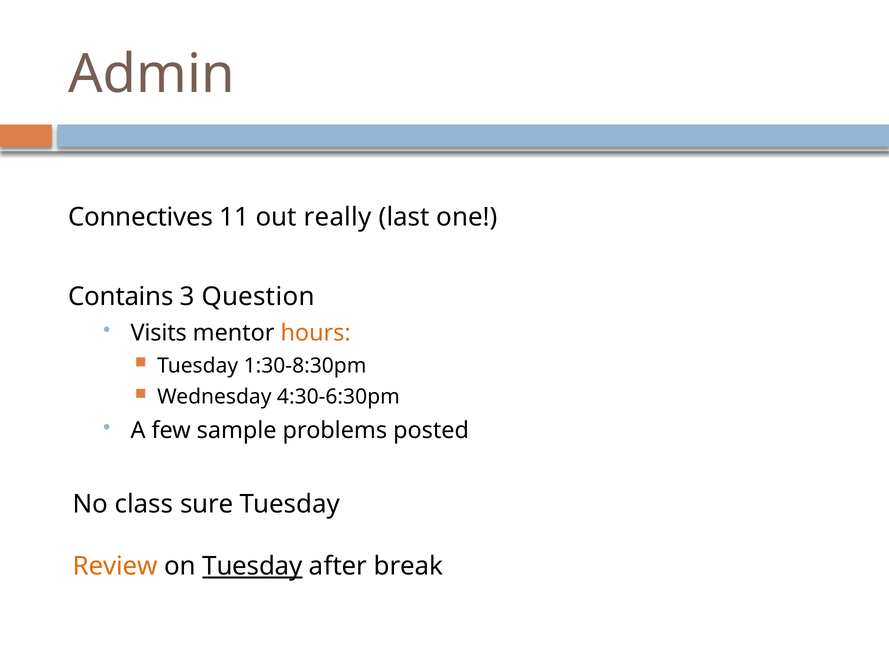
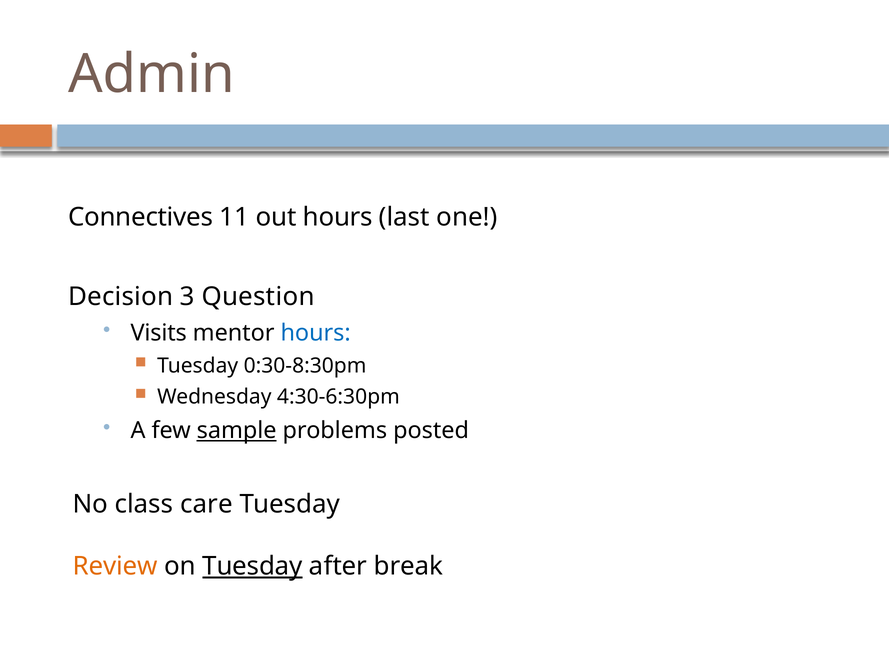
out really: really -> hours (338, 217)
Contains: Contains -> Decision (121, 297)
hours colour: orange -> blue (316, 333)
1:30-8:30pm: 1:30-8:30pm -> 0:30-8:30pm (305, 366)
sample underline: none -> present (237, 430)
sure: sure -> care (207, 504)
